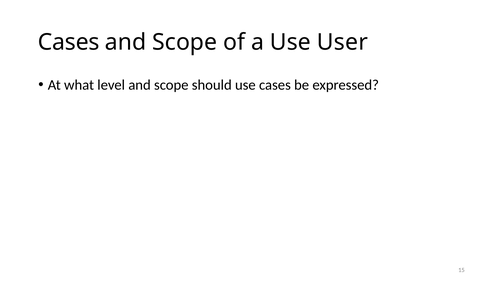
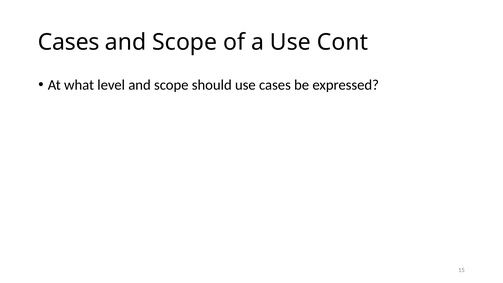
User: User -> Cont (343, 42)
